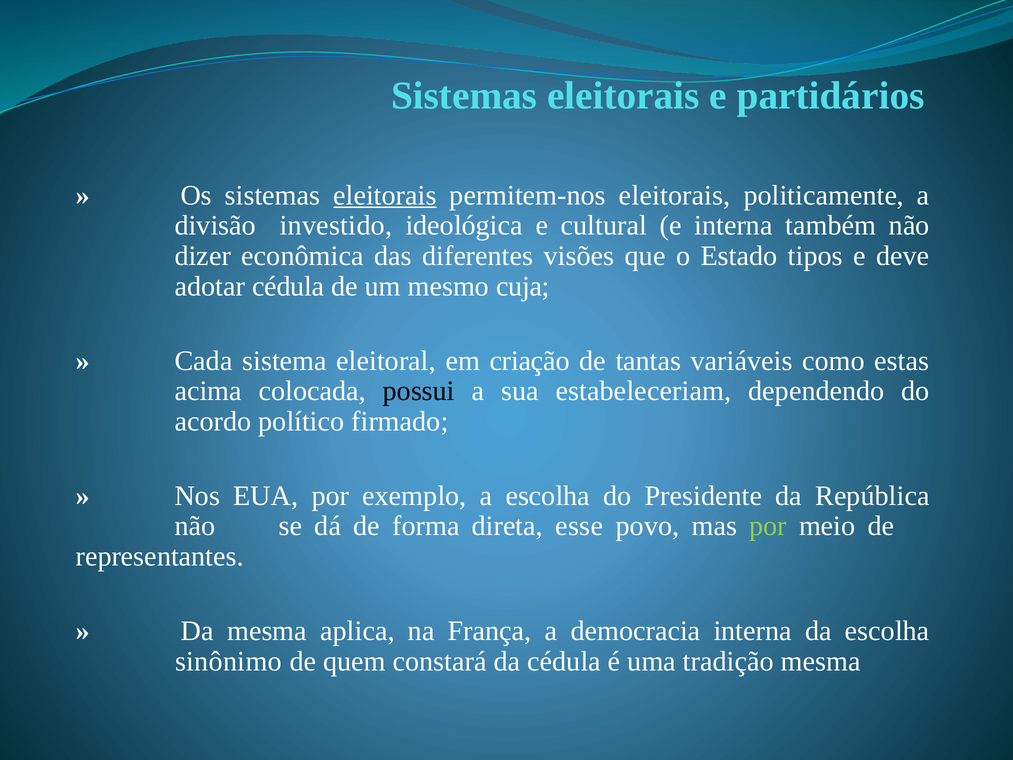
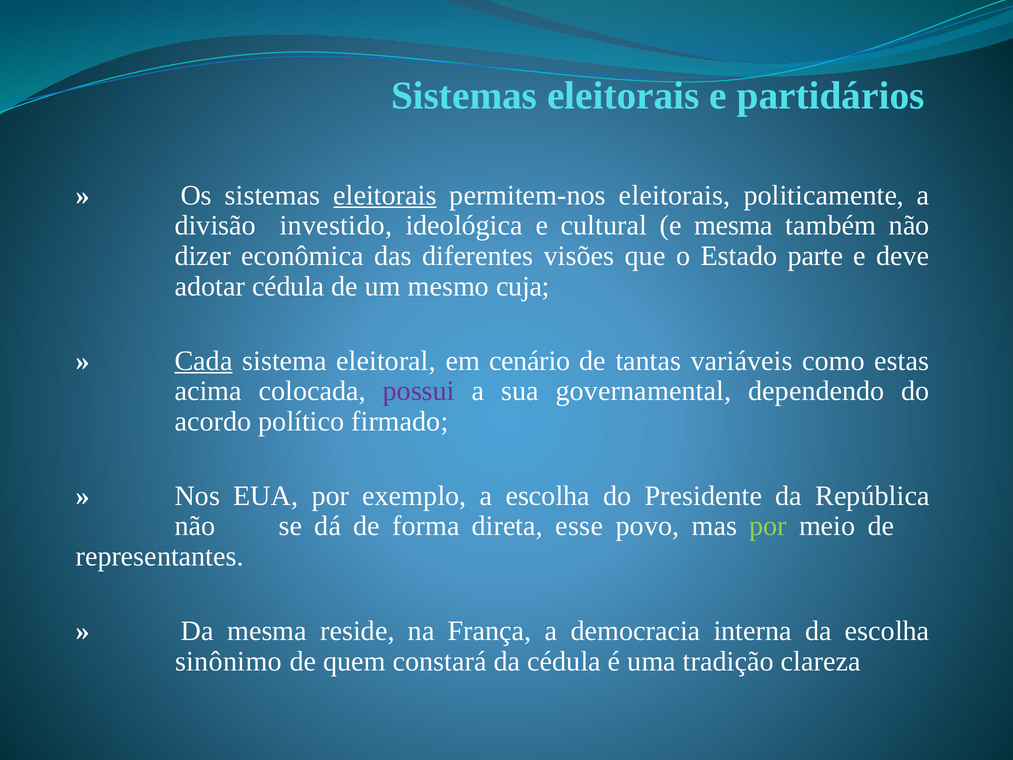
e interna: interna -> mesma (734, 226)
tipos: tipos -> parte (815, 256)
Cada underline: none -> present (204, 361)
criação: criação -> cenário (530, 361)
possui colour: black -> purple (419, 391)
estabeleceriam: estabeleceriam -> governamental (643, 391)
aplica: aplica -> reside (357, 631)
tradição mesma: mesma -> clareza (821, 661)
